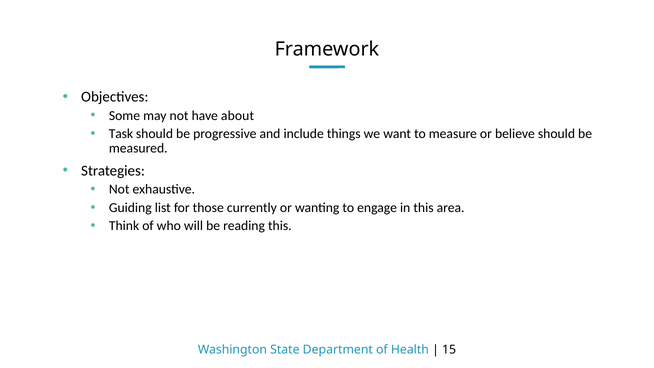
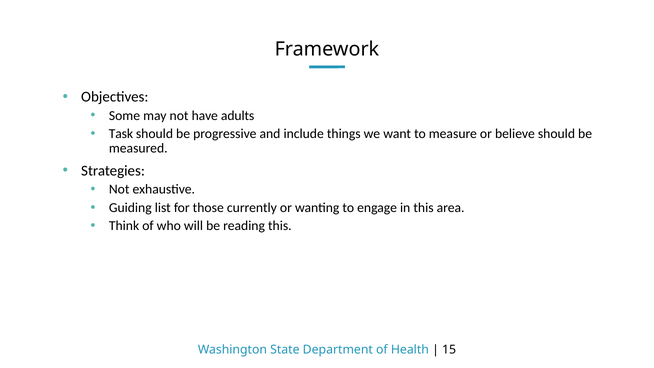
about: about -> adults (238, 115)
